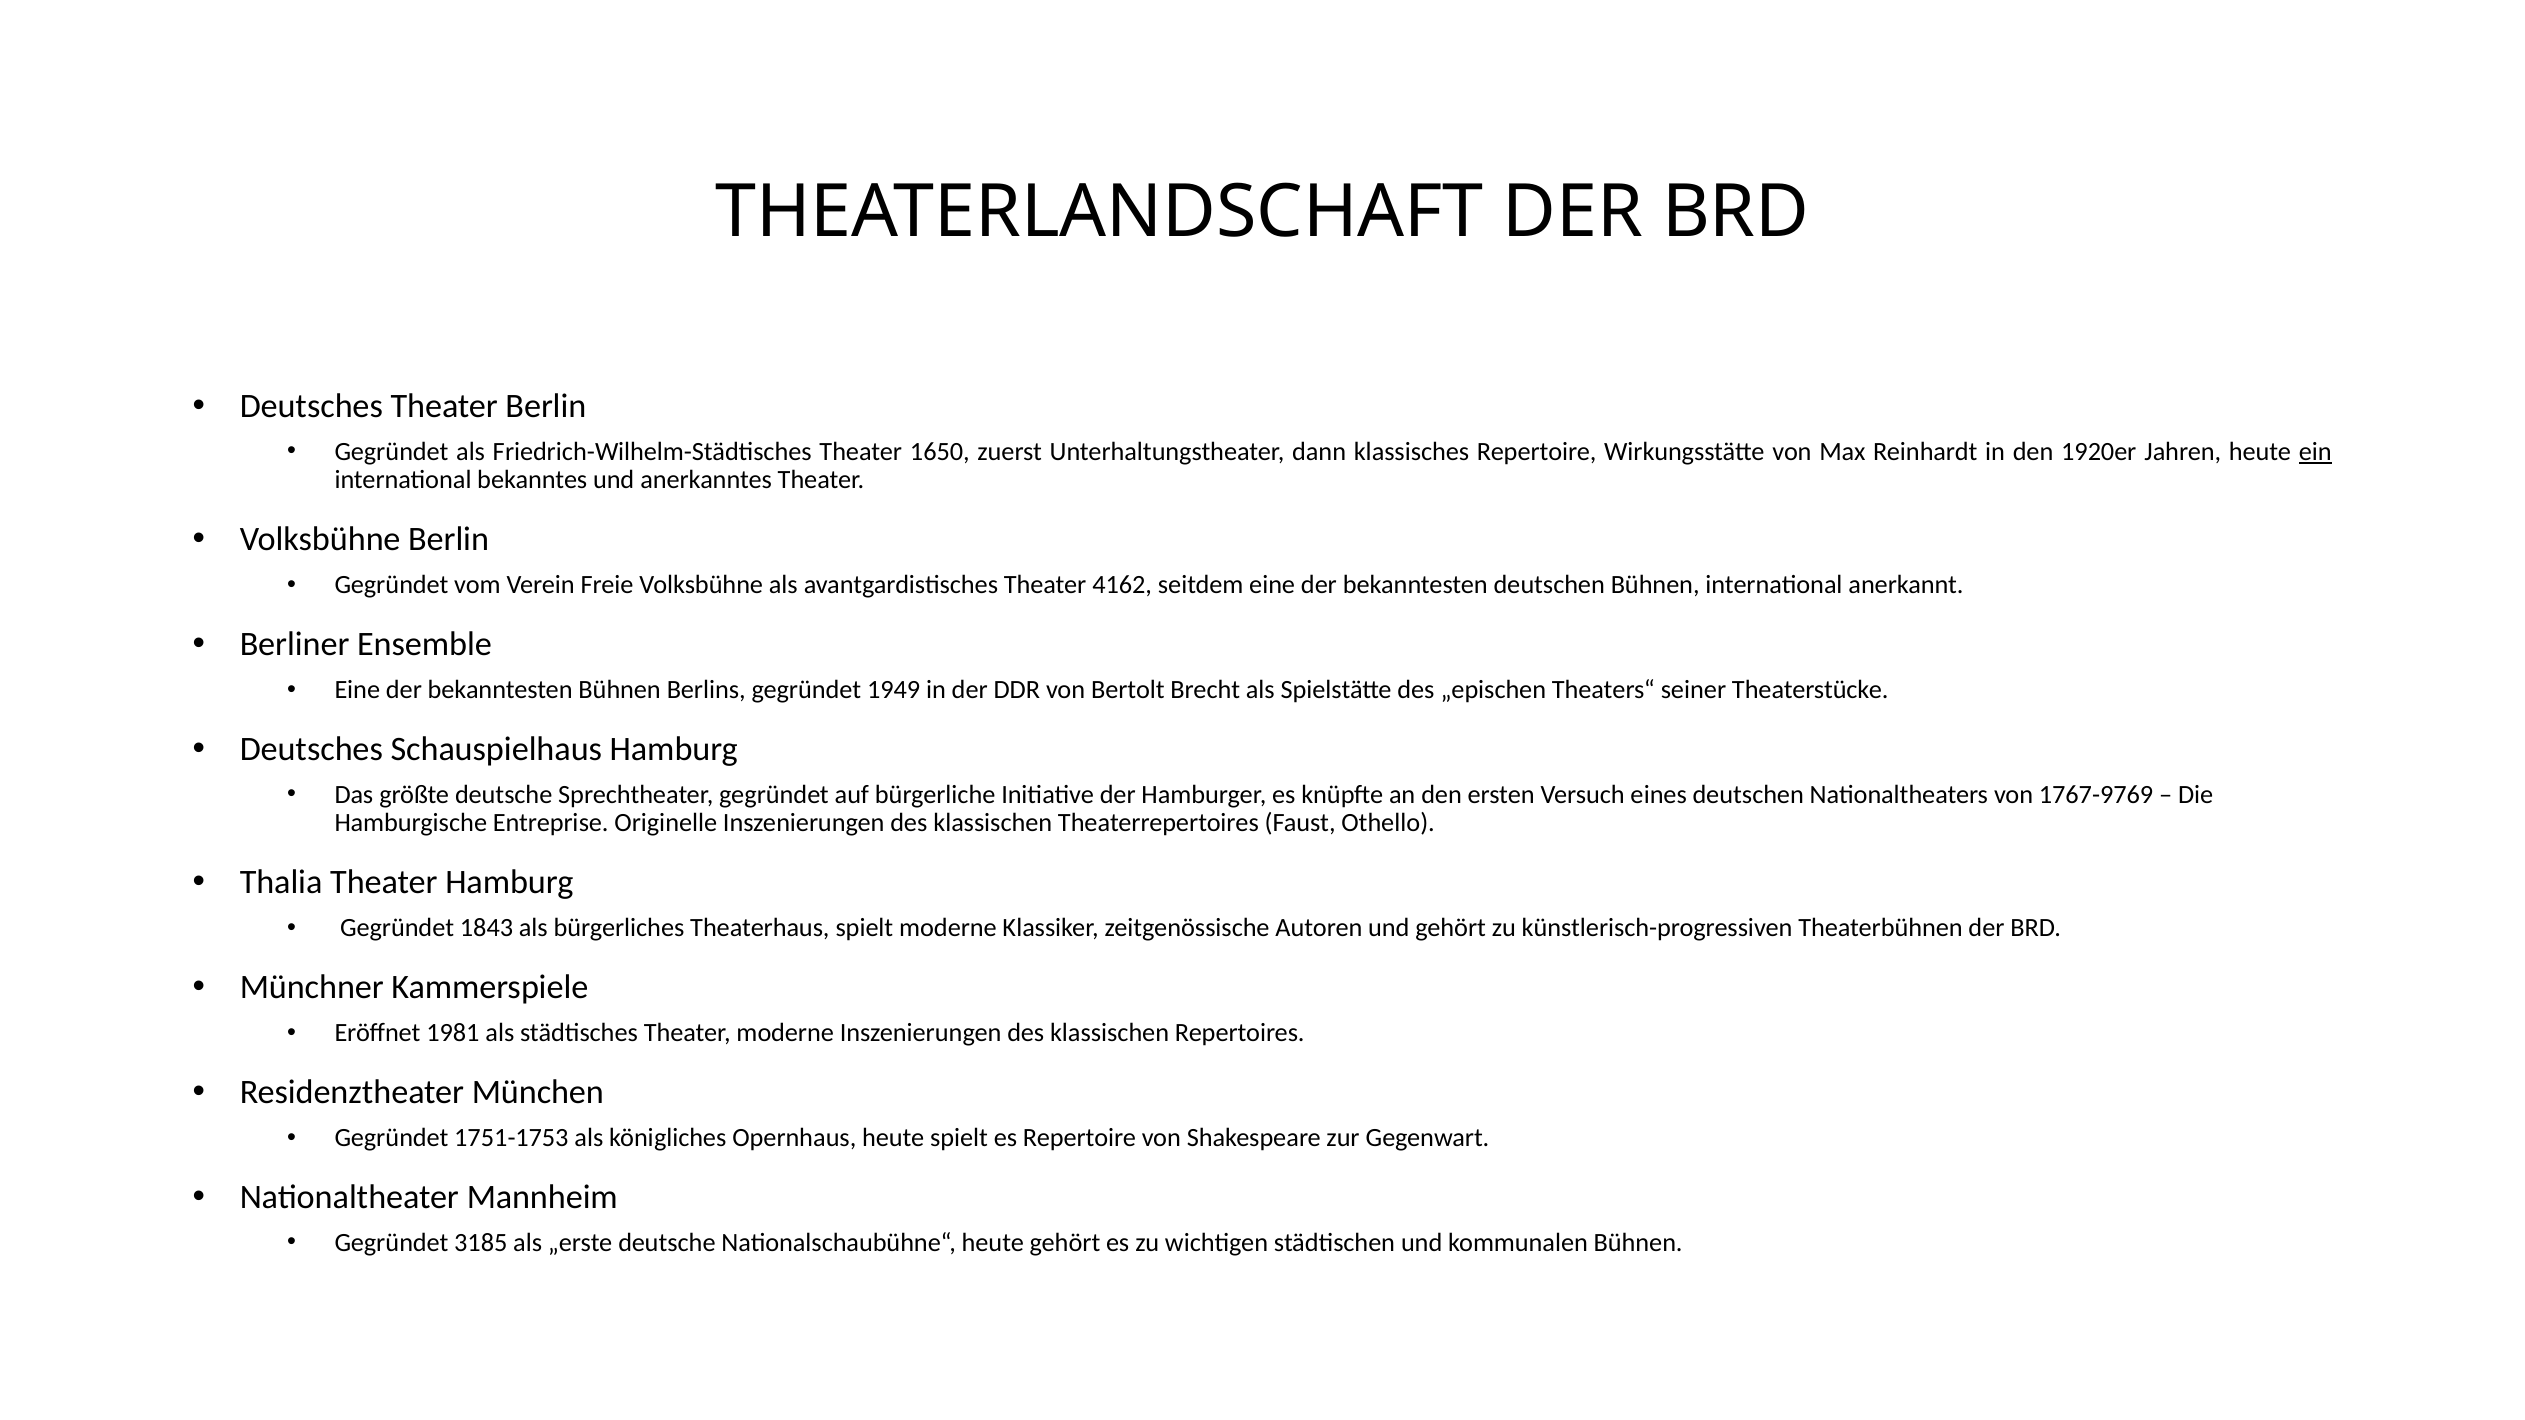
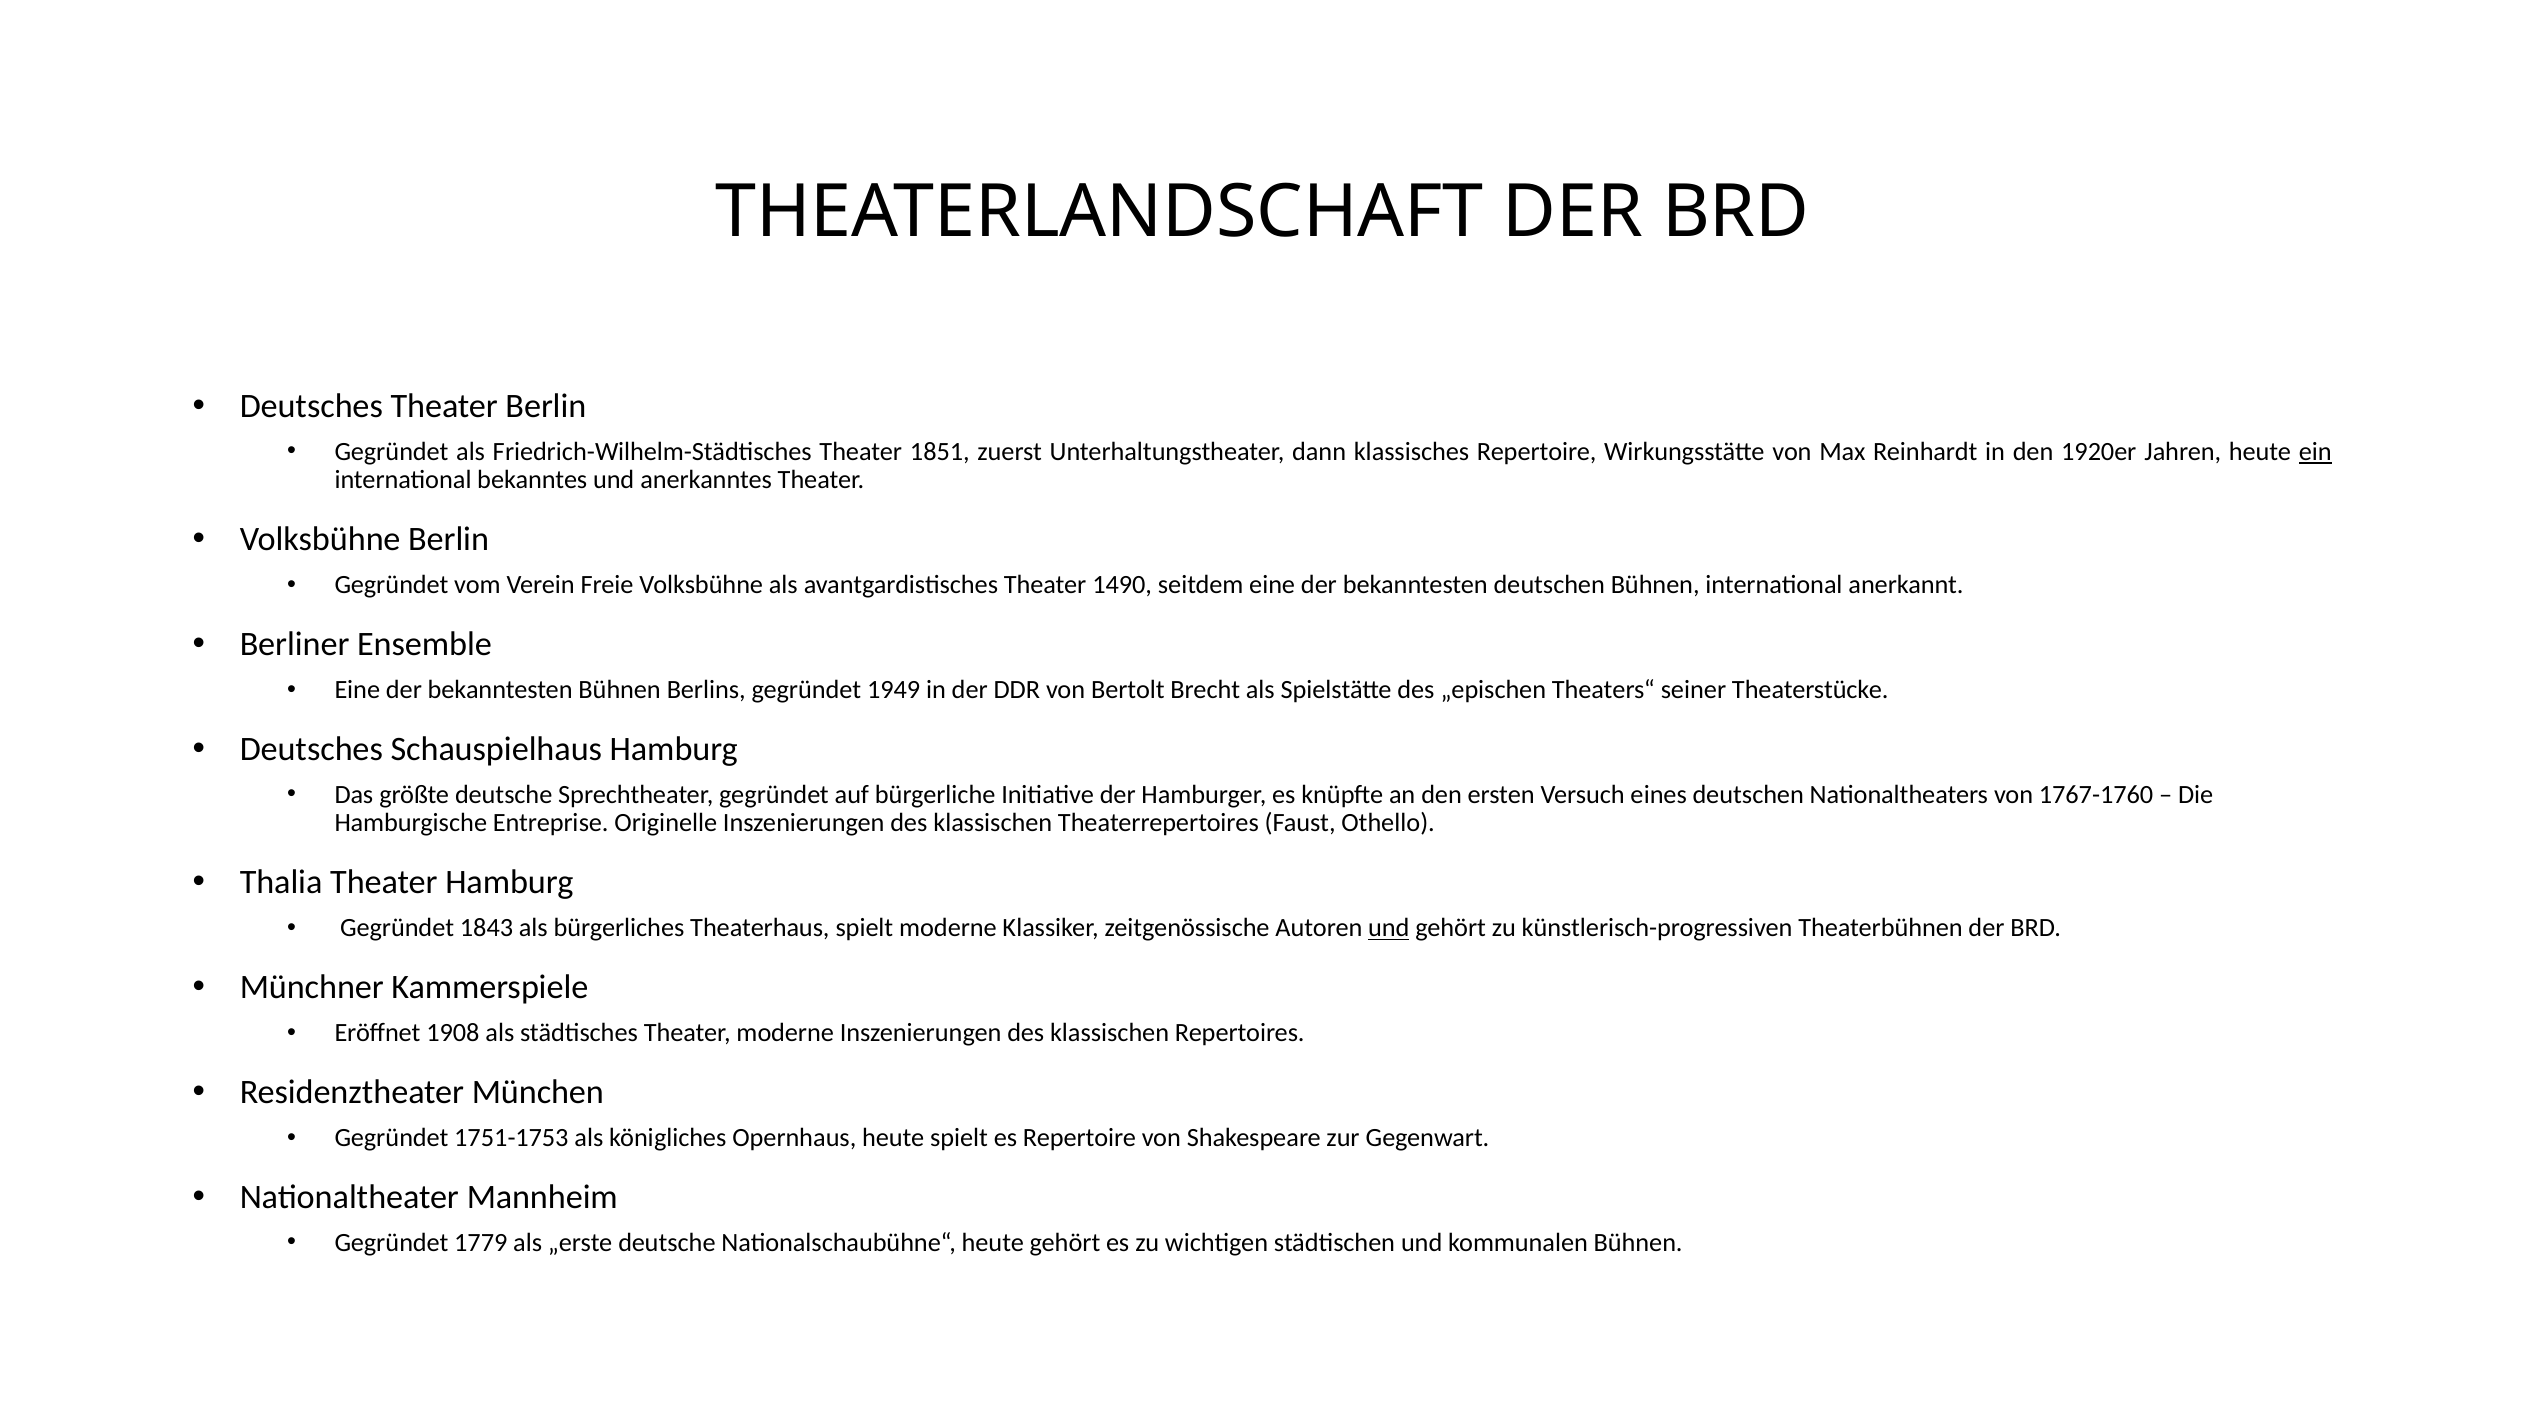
1650: 1650 -> 1851 (940, 452)
4162: 4162 -> 1490 (1122, 585)
1767-9769: 1767-9769 -> 1767-1760 (2096, 795)
und underline: none -> present (1389, 928)
1981: 1981 -> 1908 (453, 1033)
3185: 3185 -> 1779 (481, 1243)
